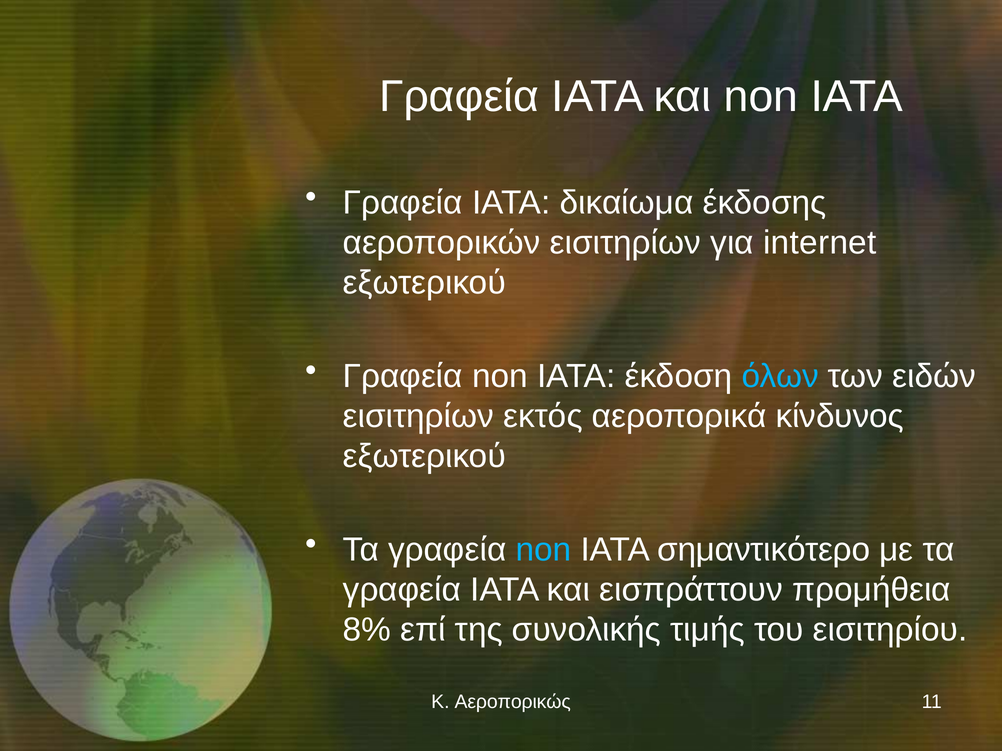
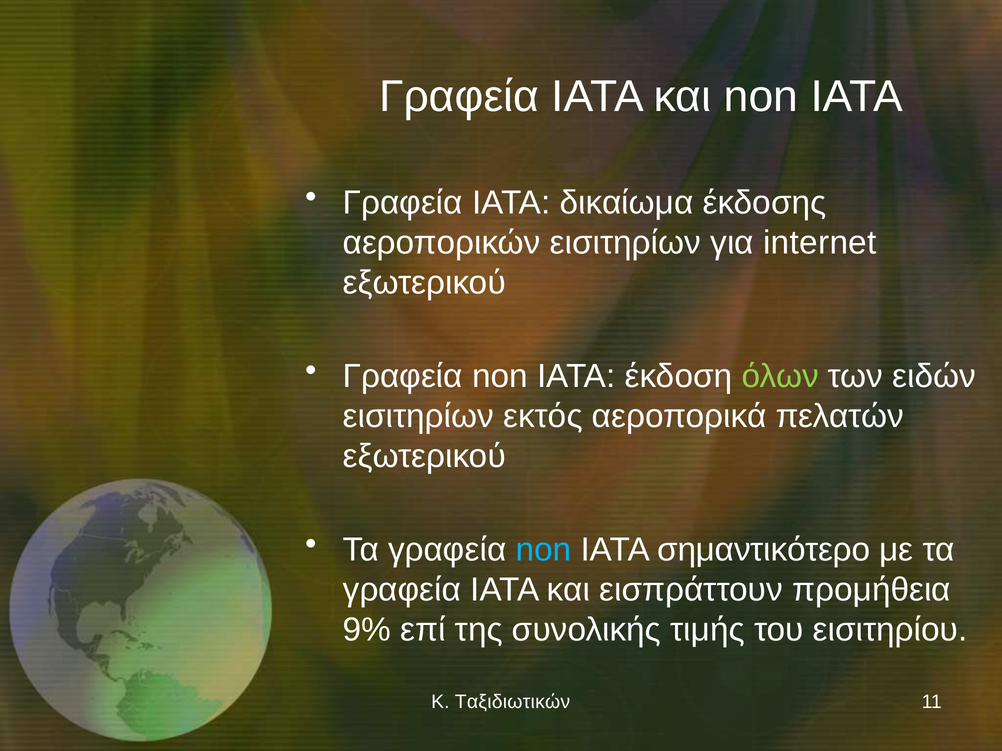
όλων colour: light blue -> light green (780, 376)
κίνδυνος: κίνδυνος -> πελατών (840, 416)
8%: 8% -> 9% (367, 630)
Αεροπορικώς: Αεροπορικώς -> Ταξιδιωτικών (513, 702)
